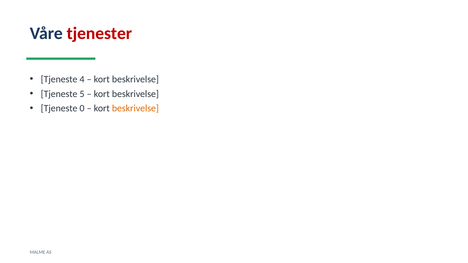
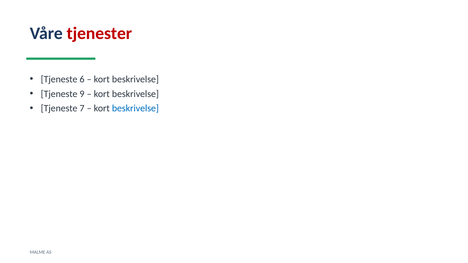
4: 4 -> 6 (82, 79)
5: 5 -> 9 (82, 94)
0: 0 -> 7 (82, 109)
beskrivelse colour: orange -> blue (135, 109)
